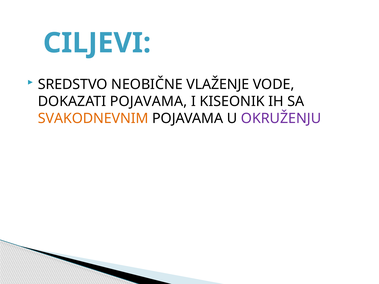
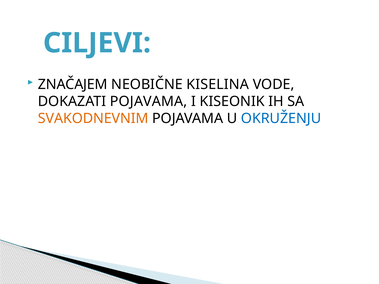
SREDSTVO: SREDSTVO -> ZNAČAJEM (73, 84)
VLAŽENJE: VLAŽENJE -> KISELINA (218, 84)
OKRUŽENJU colour: purple -> blue (281, 119)
